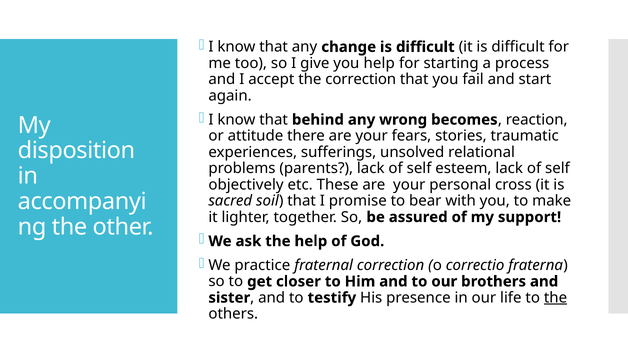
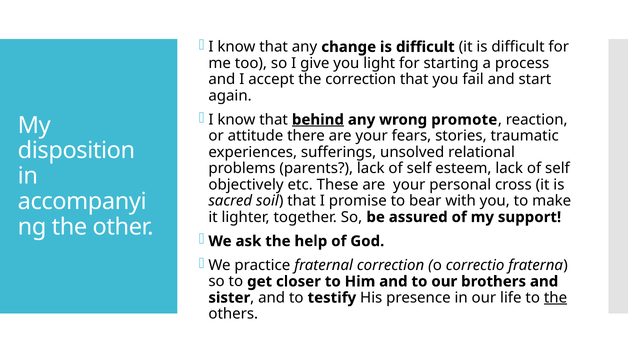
you help: help -> light (379, 63)
behind underline: none -> present (318, 120)
becomes: becomes -> promote (464, 120)
